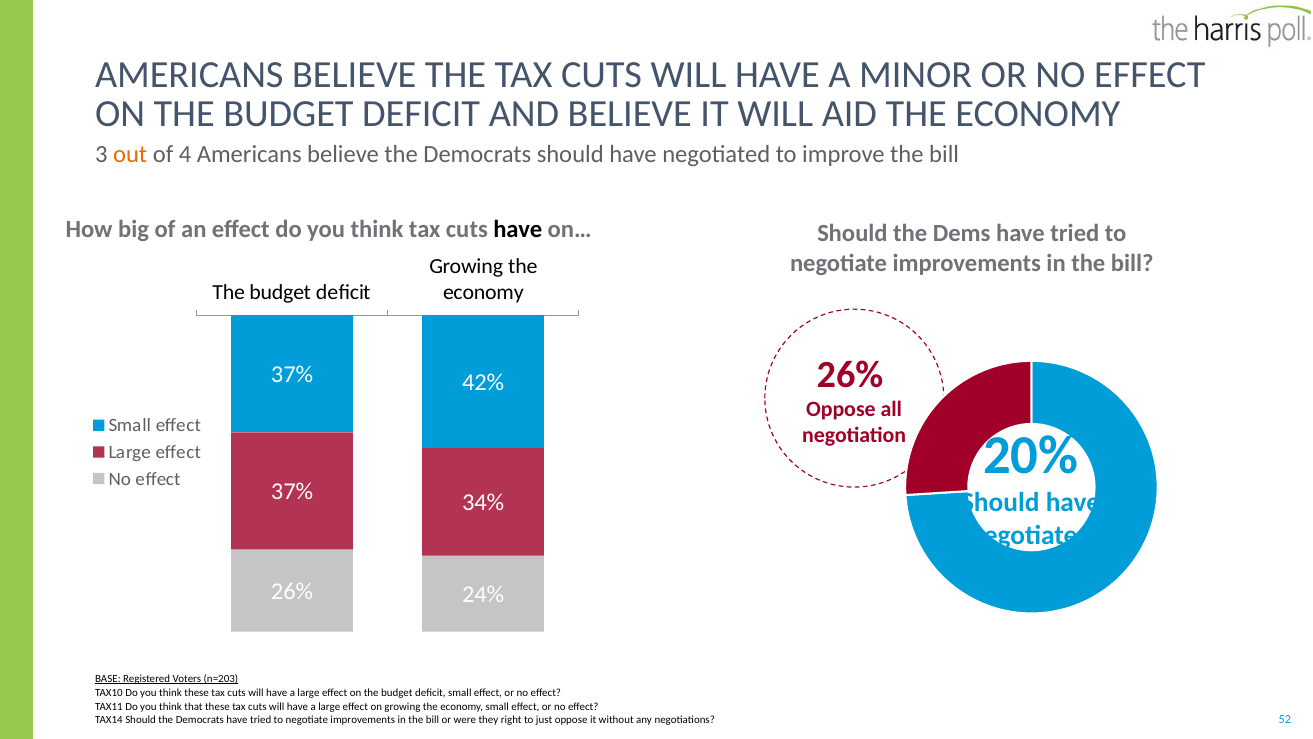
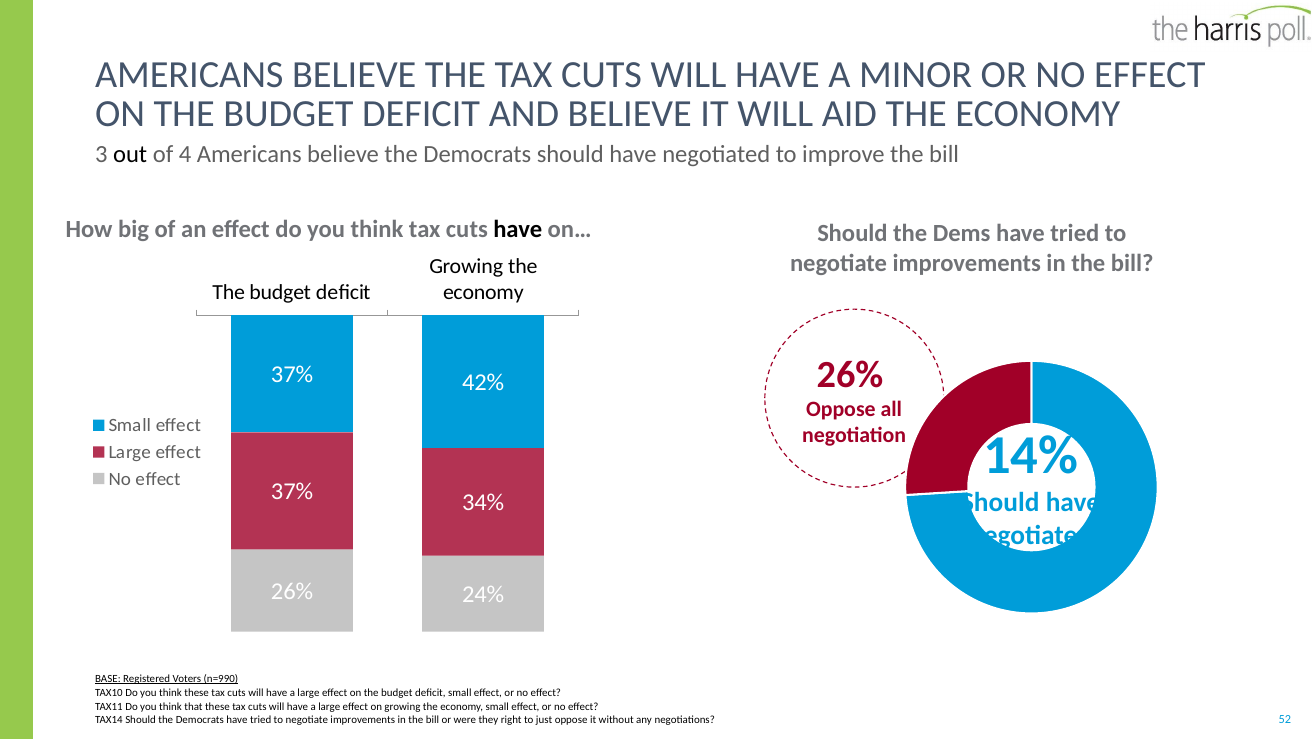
out colour: orange -> black (130, 154)
20%: 20% -> 14% (1031, 455)
n=203: n=203 -> n=990 (221, 678)
